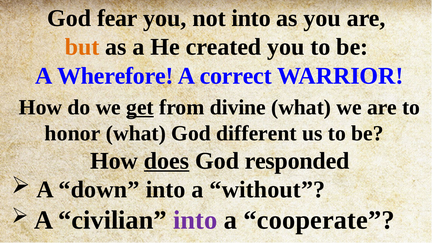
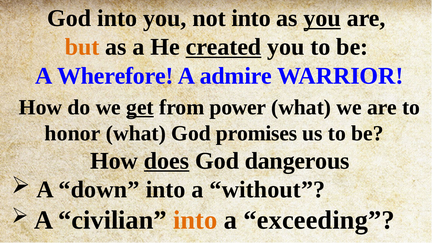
God fear: fear -> into (117, 18)
you underline: none -> present (322, 18)
created underline: none -> present (224, 47)
correct: correct -> admire (236, 76)
divine: divine -> power (238, 107)
different: different -> promises (257, 133)
responded: responded -> dangerous (297, 161)
into colour: purple -> orange (195, 220)
cooperate: cooperate -> exceeding (319, 220)
